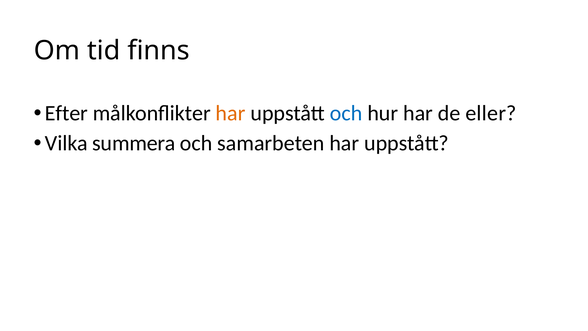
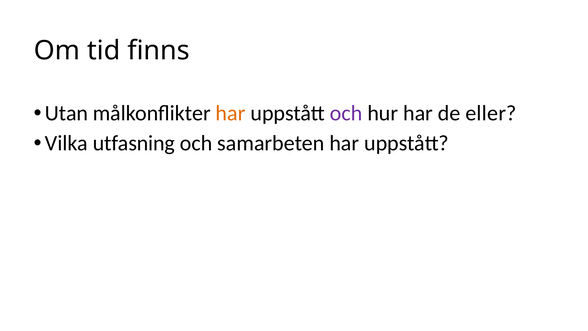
Efter: Efter -> Utan (66, 113)
och colour: blue -> purple (346, 113)
summera: summera -> utfasning (134, 143)
